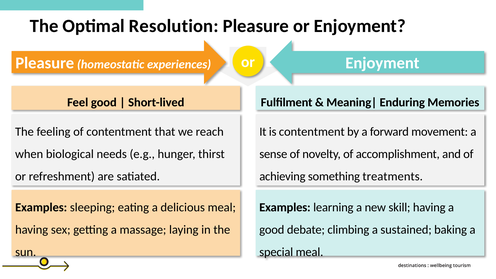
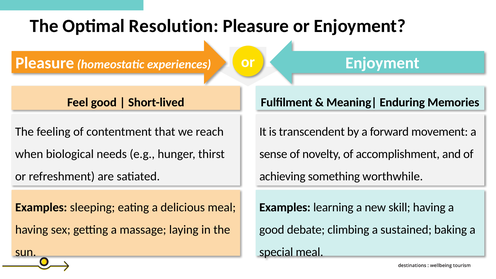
is contentment: contentment -> transcendent (312, 132)
treatments: treatments -> worthwhile (393, 176)
